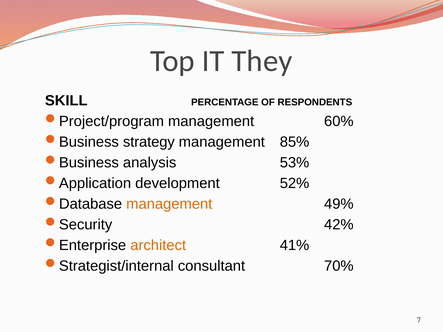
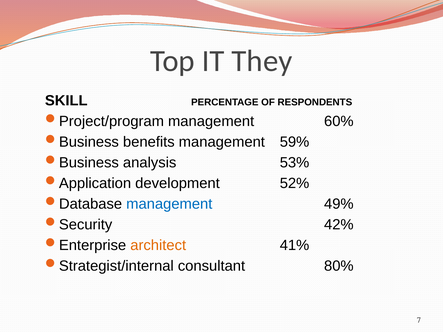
strategy: strategy -> benefits (149, 142)
85%: 85% -> 59% (295, 142)
management colour: orange -> blue (169, 204)
70%: 70% -> 80% (339, 266)
